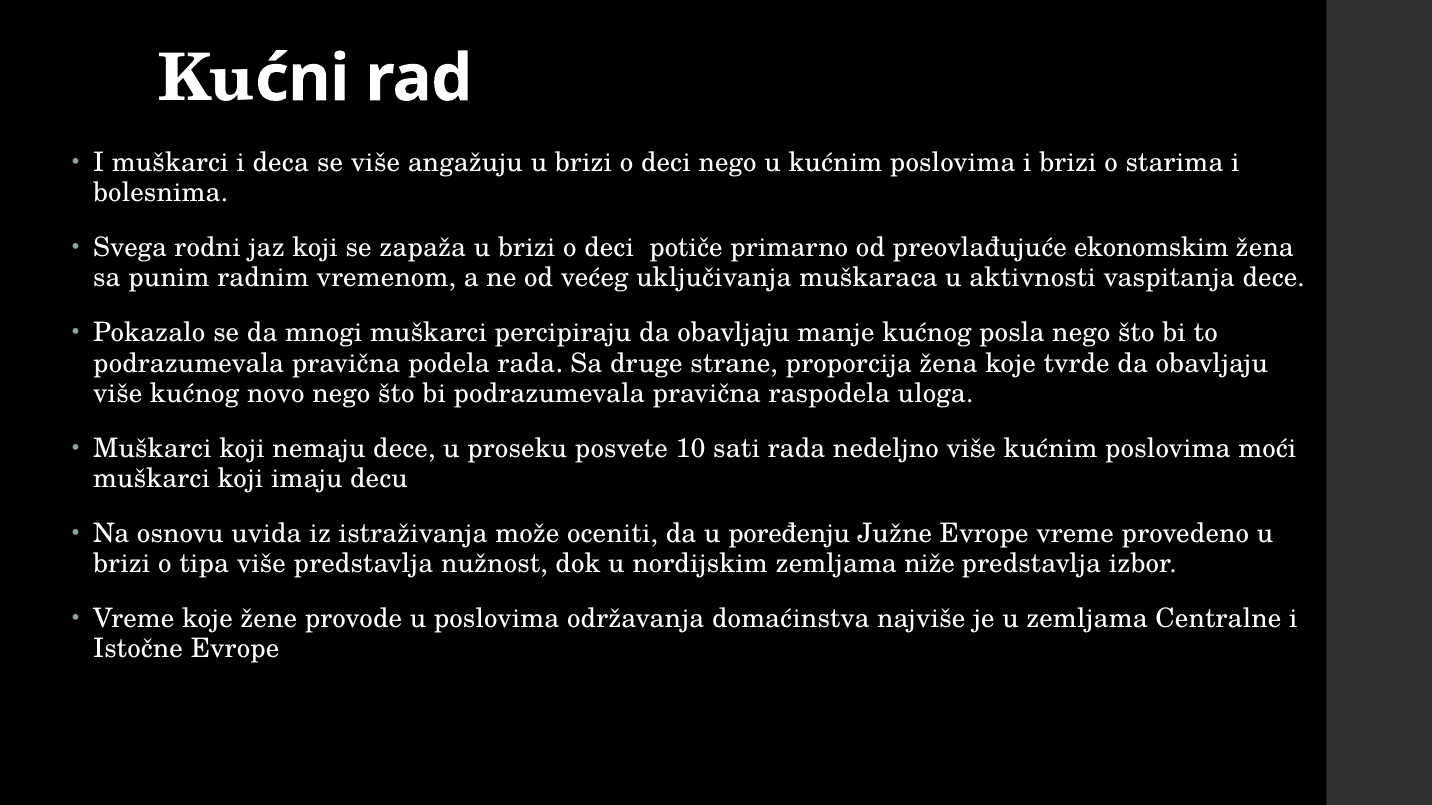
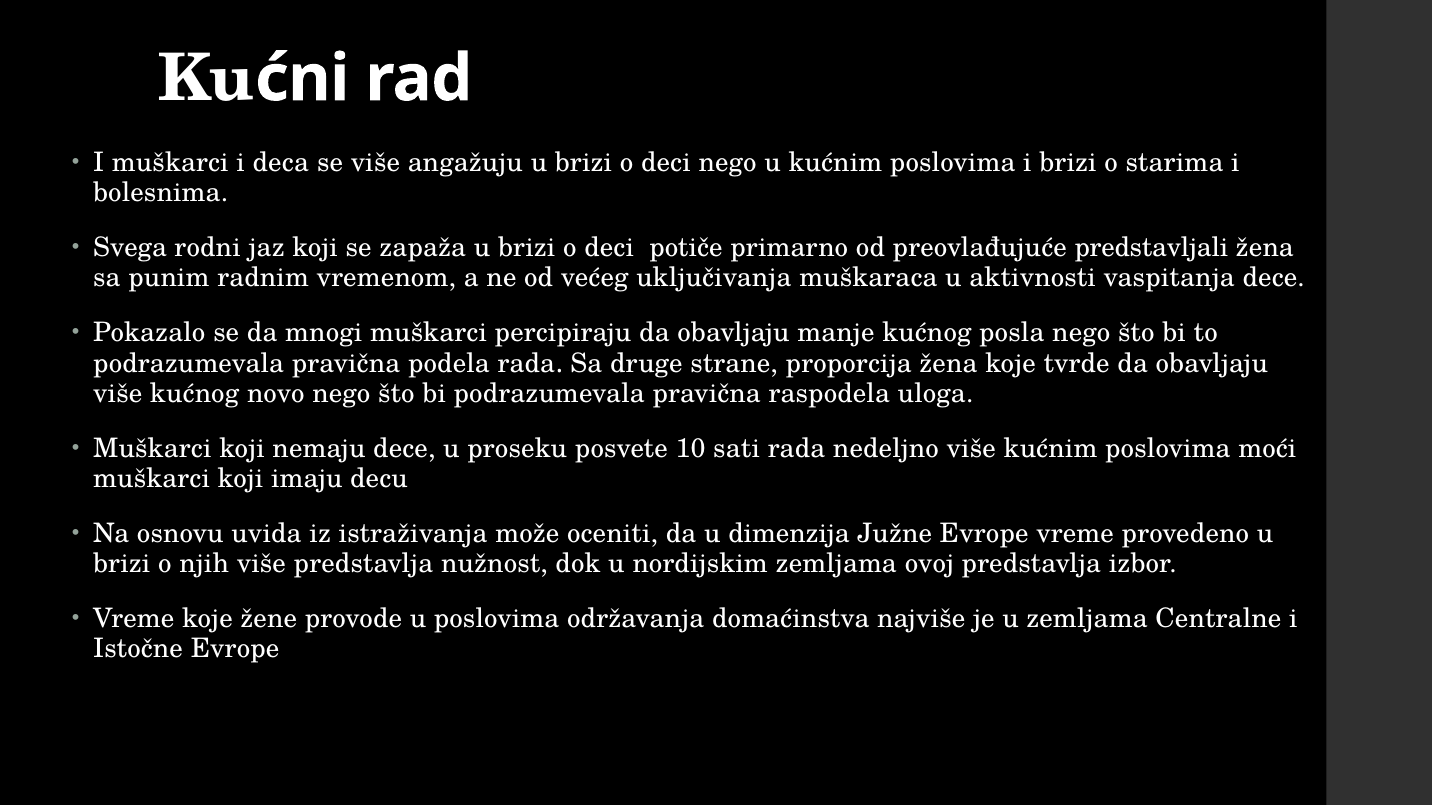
ekonomskim: ekonomskim -> predstavljali (1151, 248)
poređenju: poređenju -> dimenzija (789, 534)
tipa: tipa -> njih (204, 564)
niže: niže -> ovoj (929, 564)
